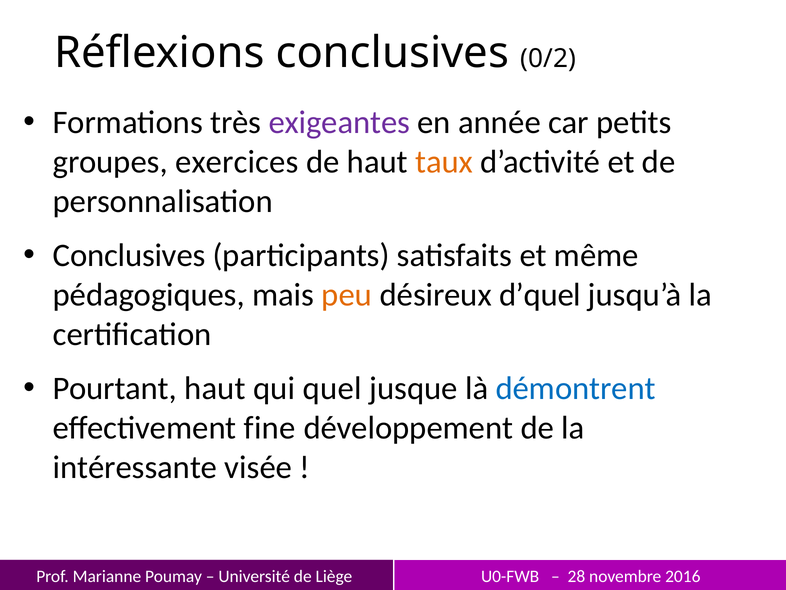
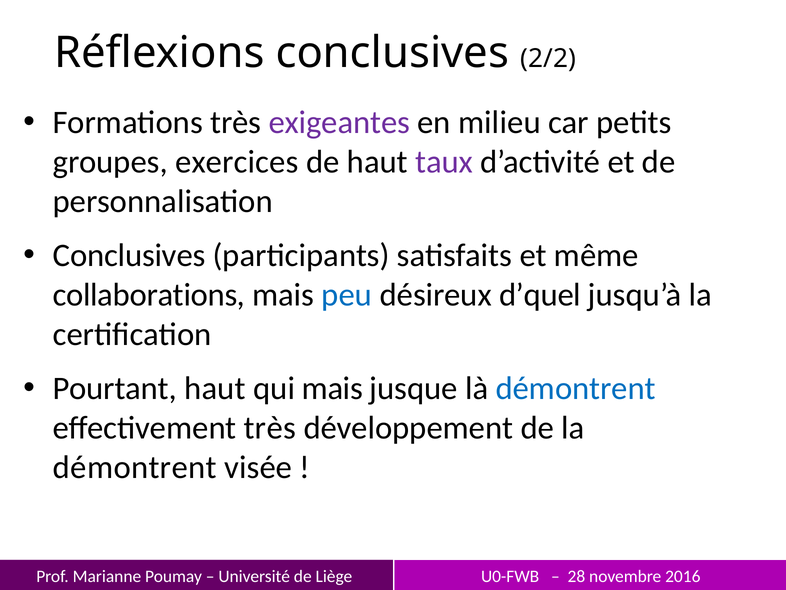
0/2: 0/2 -> 2/2 (548, 59)
année: année -> milieu (499, 123)
taux colour: orange -> purple (444, 162)
pédagogiques: pédagogiques -> collaborations (149, 295)
peu colour: orange -> blue (347, 295)
qui quel: quel -> mais (332, 388)
effectivement fine: fine -> très (270, 428)
intéressante: intéressante -> démontrent (135, 467)
